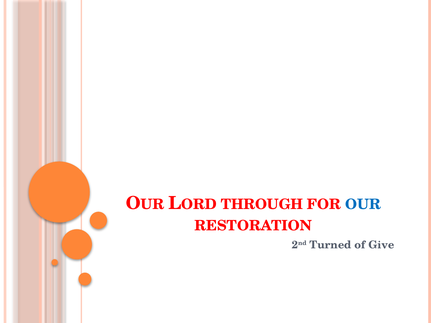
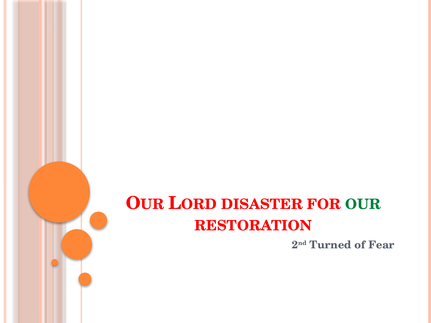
THROUGH: THROUGH -> DISASTER (262, 205)
OUR colour: blue -> green (363, 205)
Give: Give -> Fear (381, 245)
